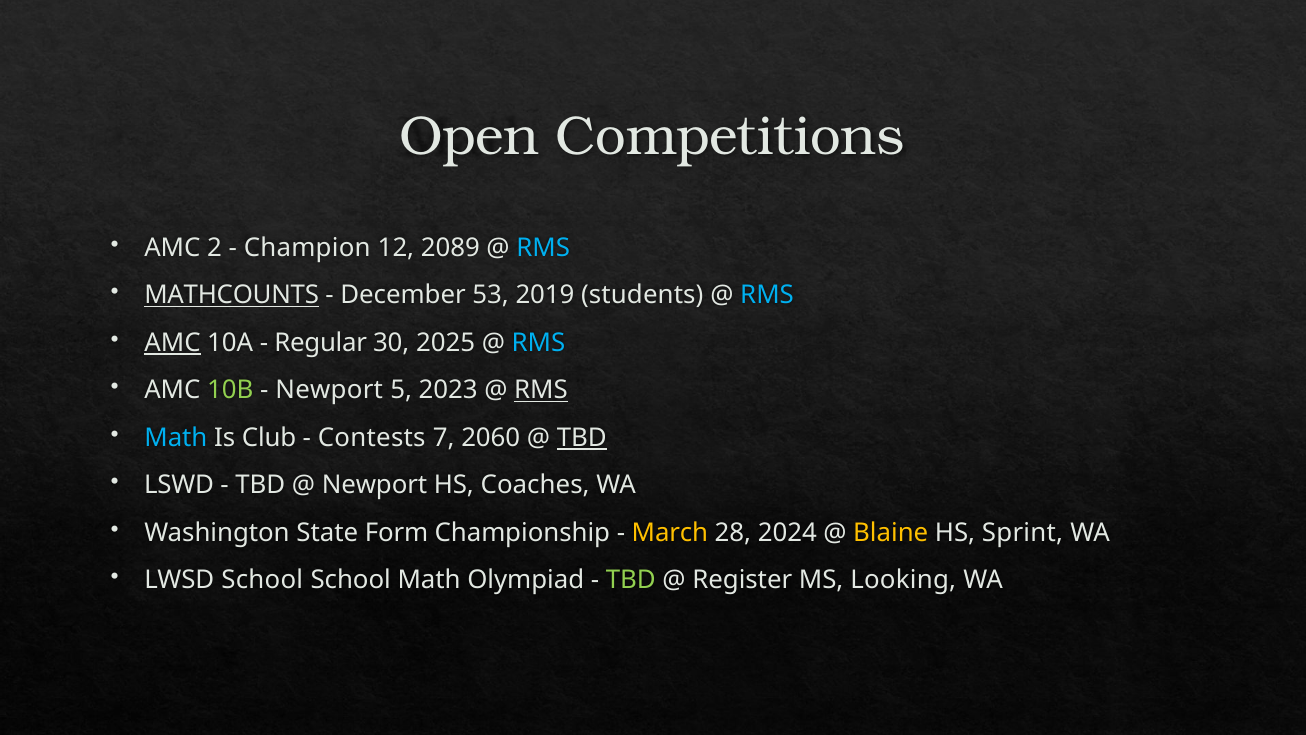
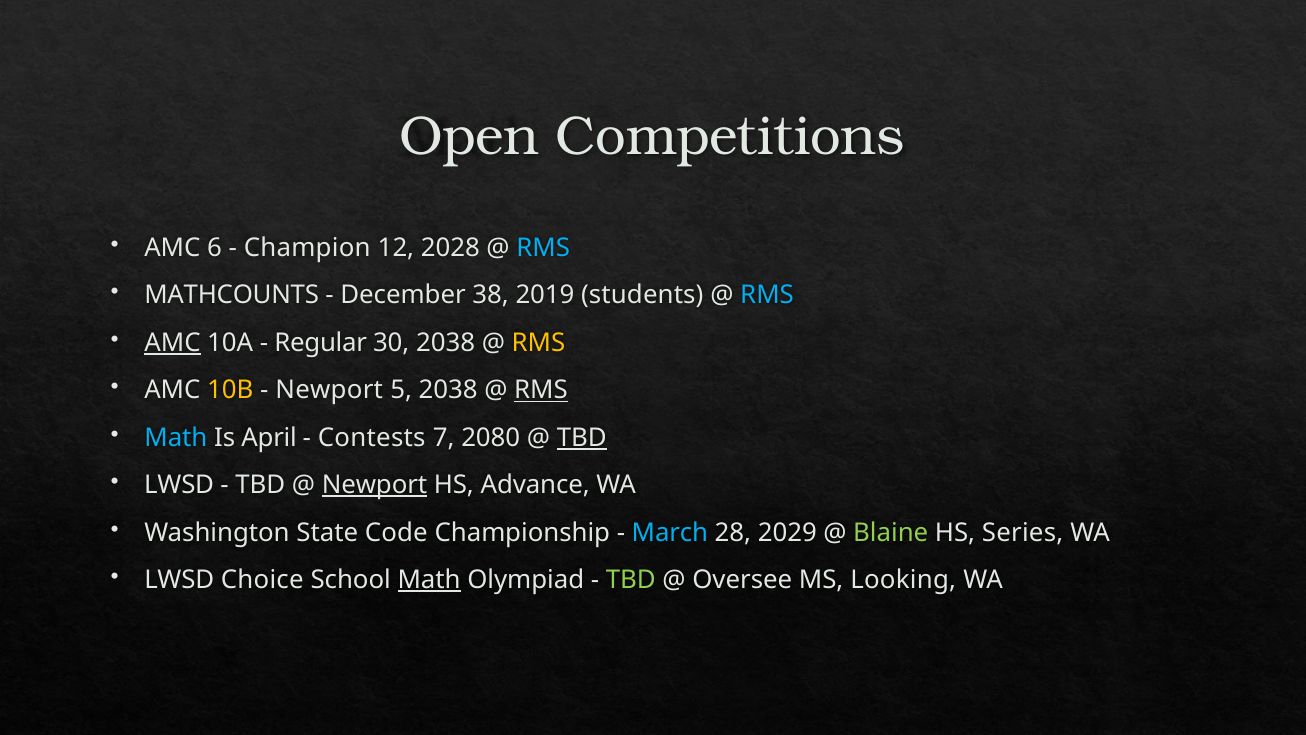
2: 2 -> 6 (215, 248)
2089: 2089 -> 2028 (450, 248)
MATHCOUNTS underline: present -> none (232, 295)
53: 53 -> 38 (491, 295)
30 2025: 2025 -> 2038 (446, 343)
RMS colour: light blue -> yellow (538, 343)
10B colour: light green -> yellow (230, 390)
5 2023: 2023 -> 2038 (448, 390)
Club: Club -> April (269, 437)
2060: 2060 -> 2080 (491, 437)
LSWD: LSWD -> LWSD (179, 485)
Newport underline: none -> present (374, 485)
Coaches: Coaches -> Advance (535, 485)
Form: Form -> Code (396, 532)
March colour: yellow -> light blue (670, 532)
2024: 2024 -> 2029 (787, 532)
Blaine colour: yellow -> light green (891, 532)
Sprint: Sprint -> Series (1023, 532)
LWSD School: School -> Choice (262, 580)
Math underline: none -> present (429, 580)
Register: Register -> Oversee (742, 580)
